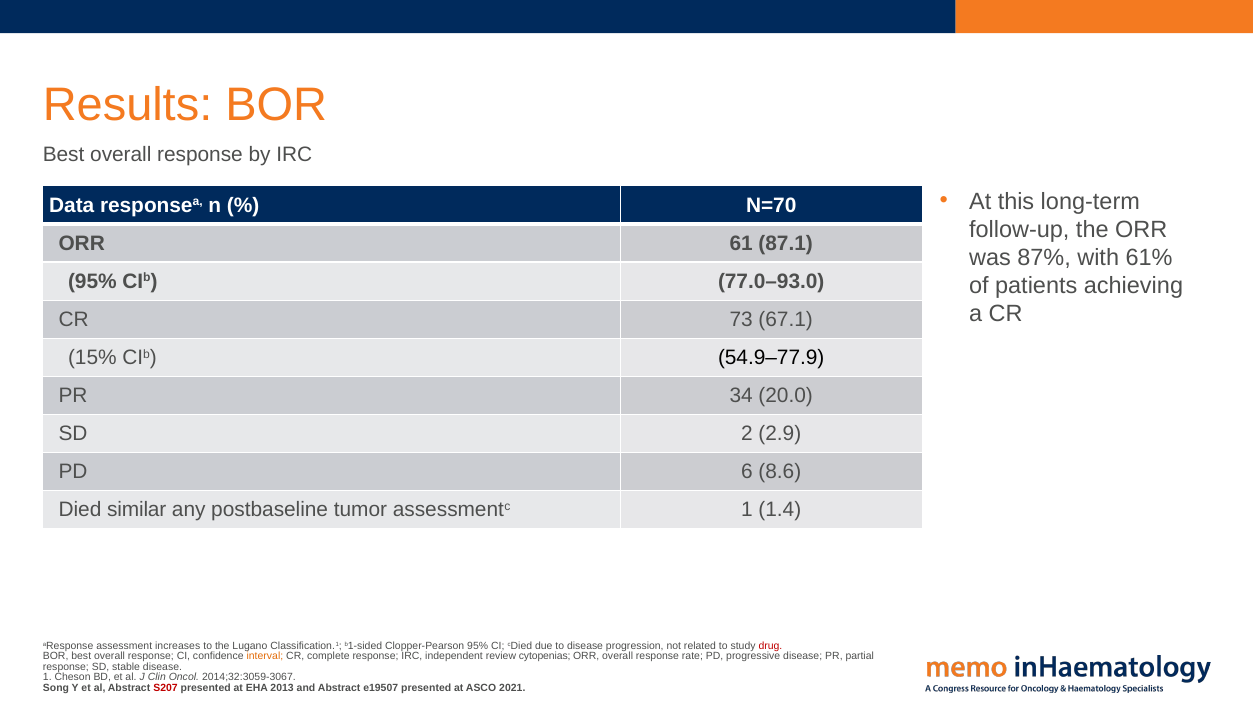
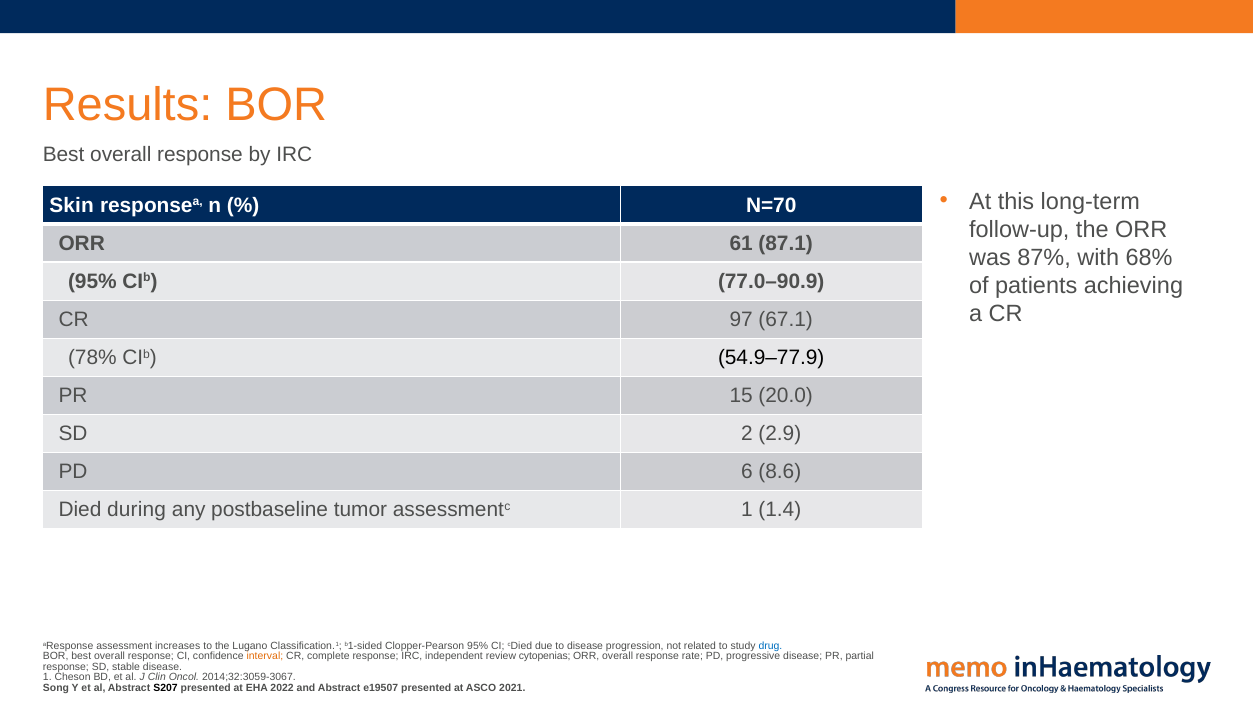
Data: Data -> Skin (72, 205)
61%: 61% -> 68% (1149, 258)
77.0–93.0: 77.0–93.0 -> 77.0–90.9 (771, 281)
73: 73 -> 97 (741, 319)
15%: 15% -> 78% (92, 357)
34: 34 -> 15 (741, 395)
similar: similar -> during (137, 509)
drug colour: red -> blue (770, 646)
S207 colour: red -> black (166, 687)
2013: 2013 -> 2022 (282, 687)
